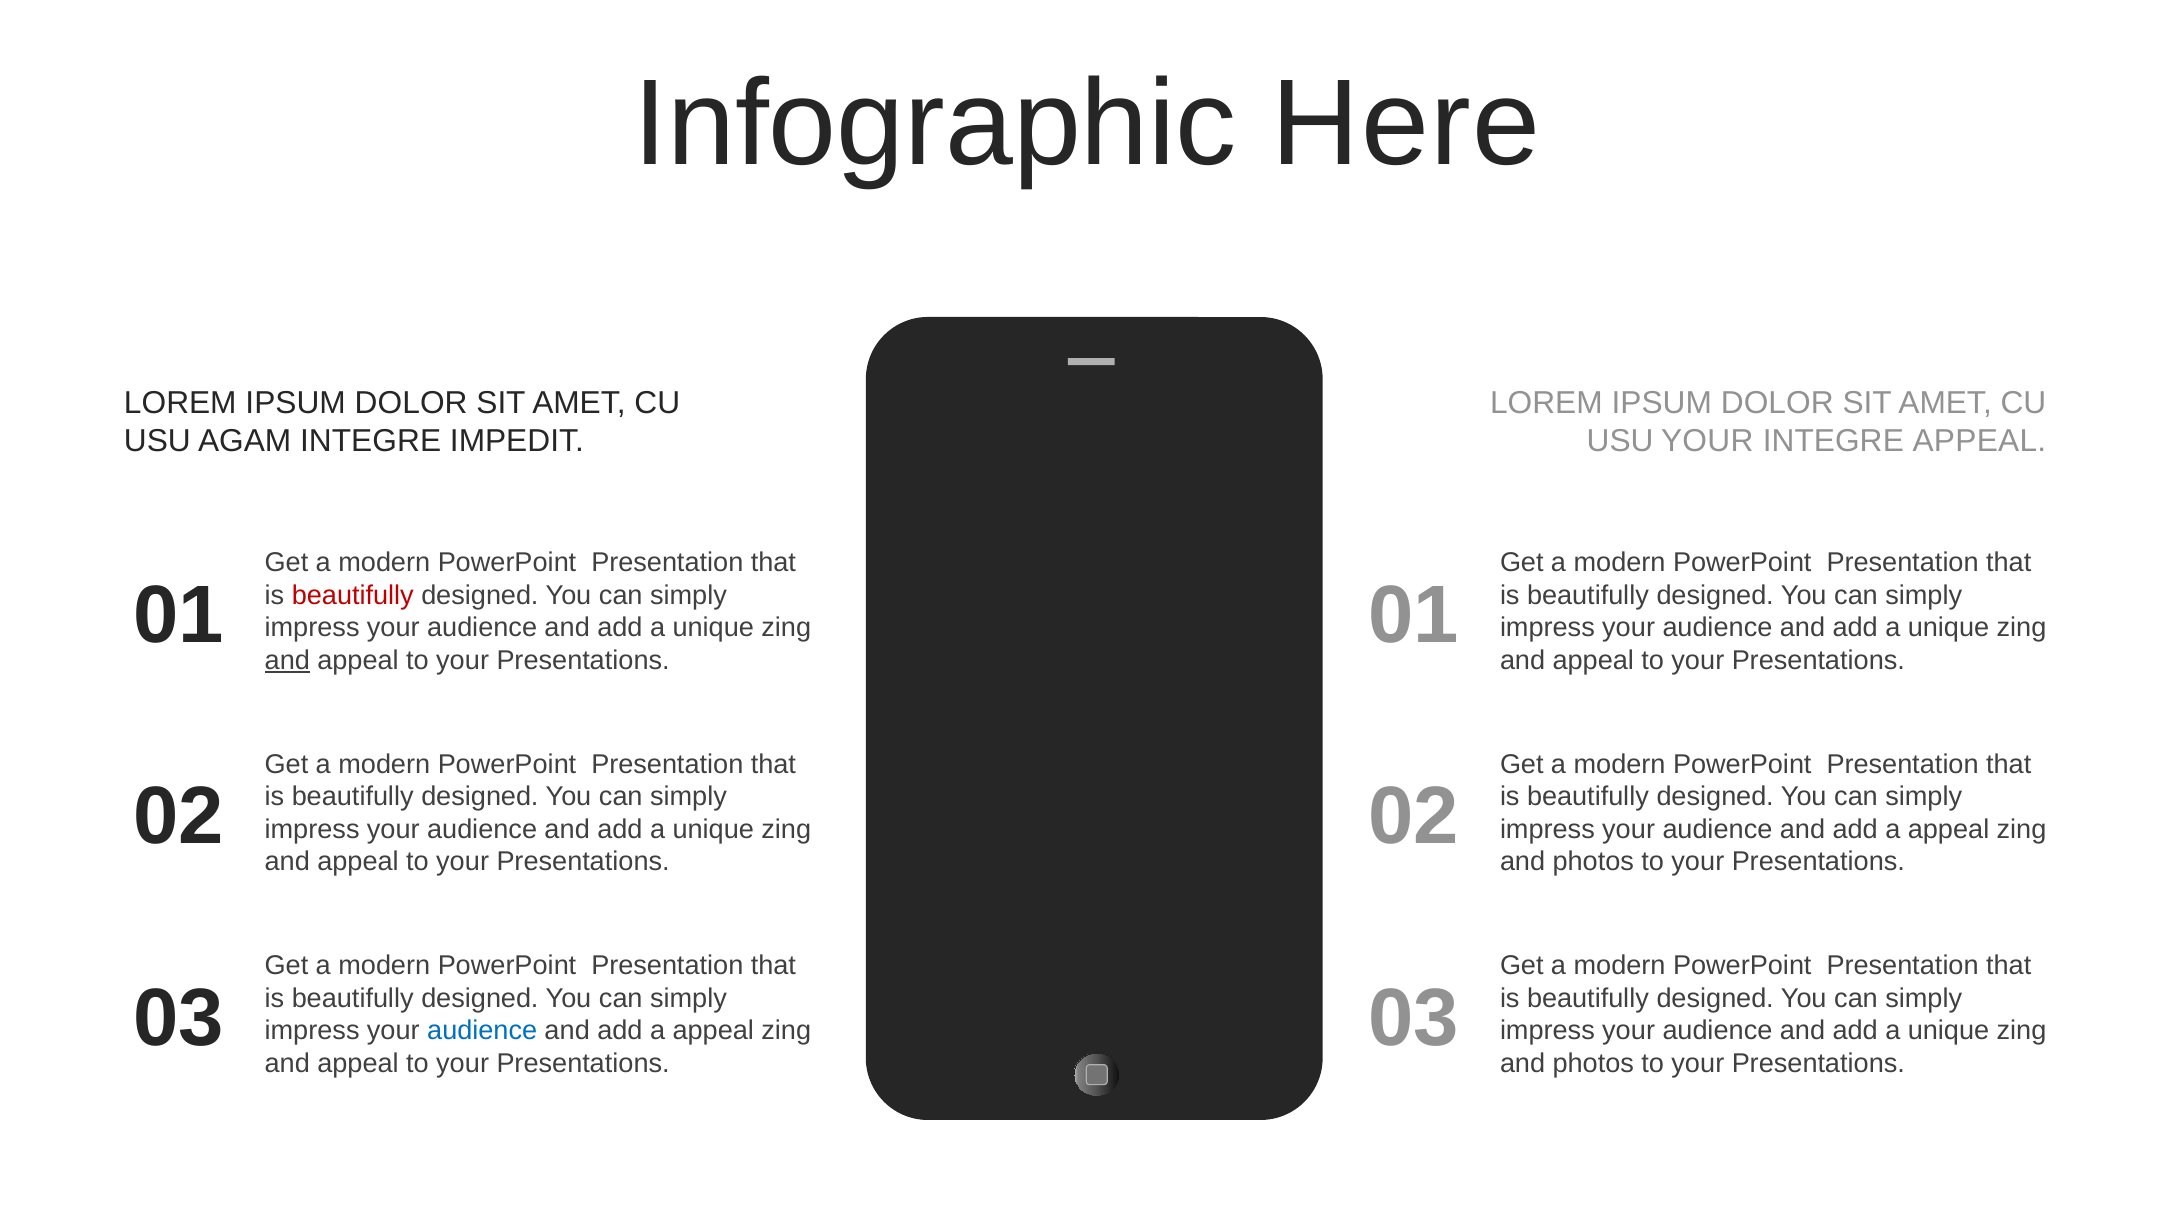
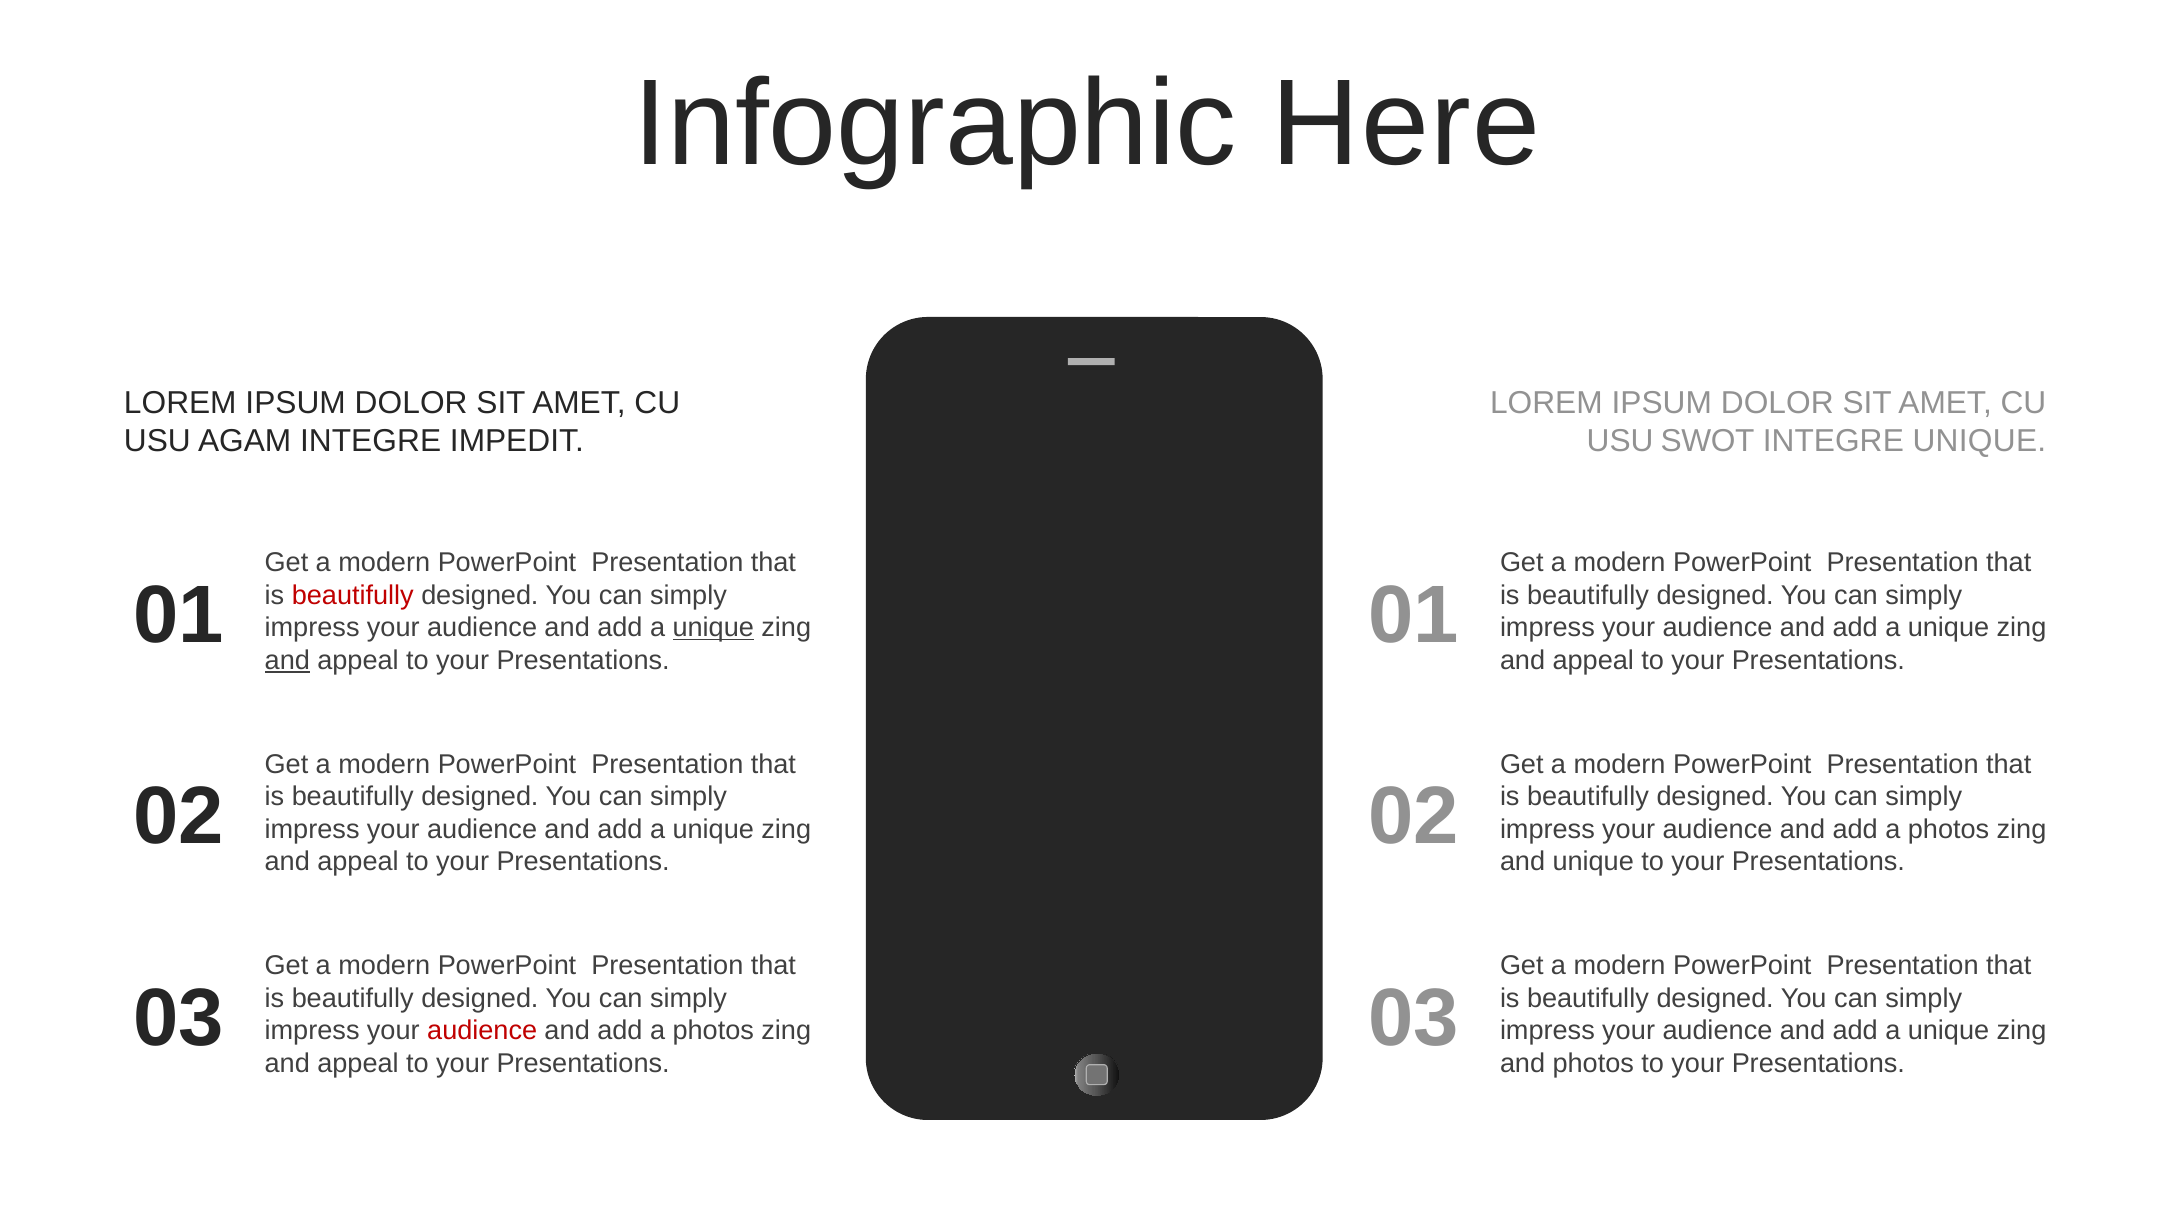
USU YOUR: YOUR -> SWOT (1708, 441)
INTEGRE APPEAL: APPEAL -> UNIQUE (1979, 441)
unique underline: none -> present (713, 628)
appeal: appeal -> photos (1949, 829)
photos: photos -> unique (1593, 862)
audience colour: blue -> red (482, 1031)
appeal: appeal -> photos (713, 1031)
